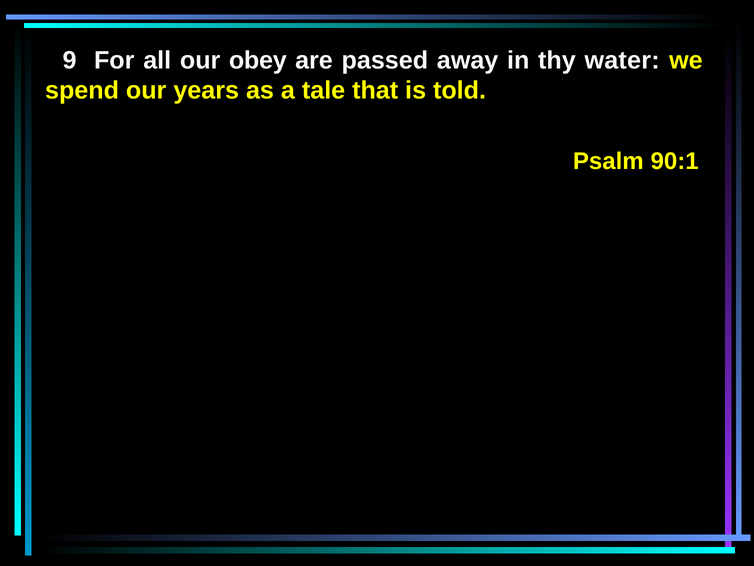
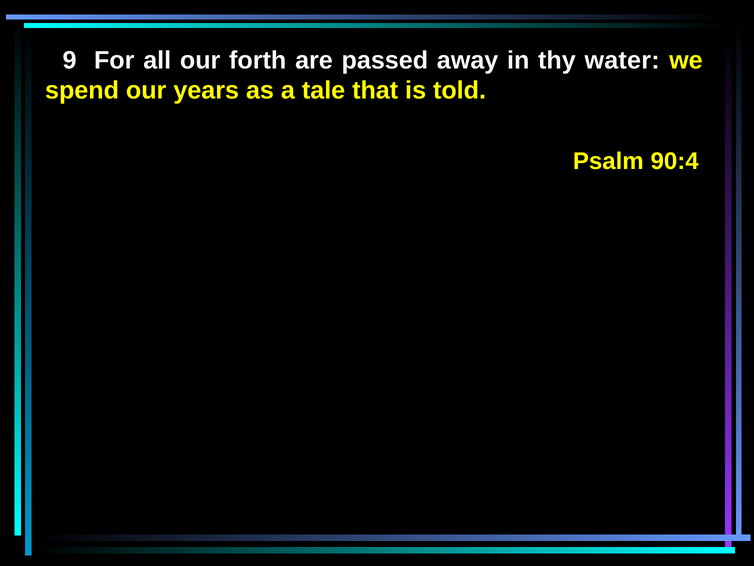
obey: obey -> forth (258, 60)
90:1: 90:1 -> 90:4 (675, 161)
